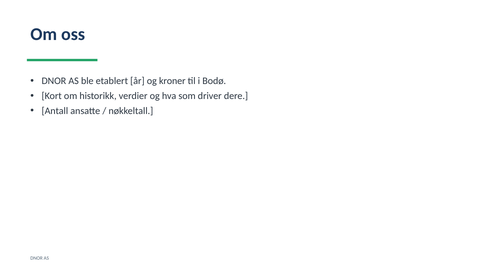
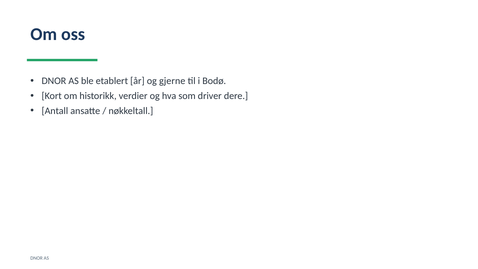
kroner: kroner -> gjerne (172, 81)
